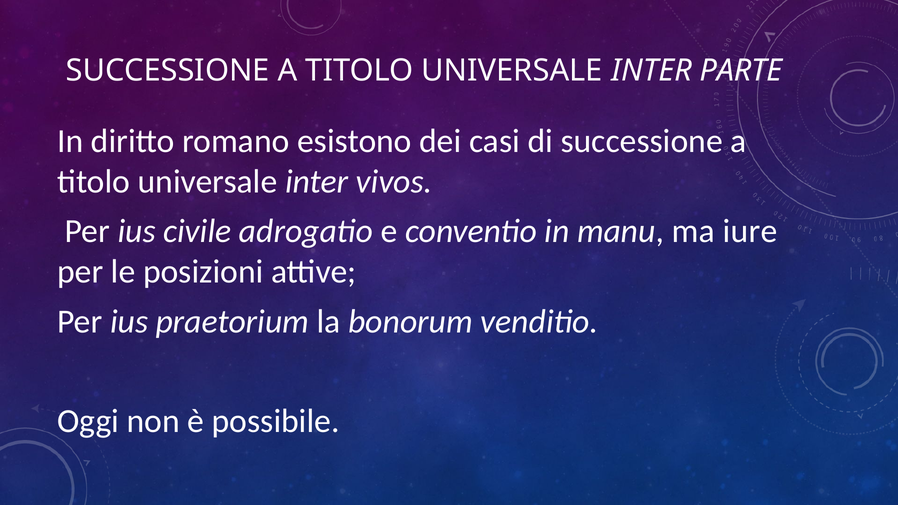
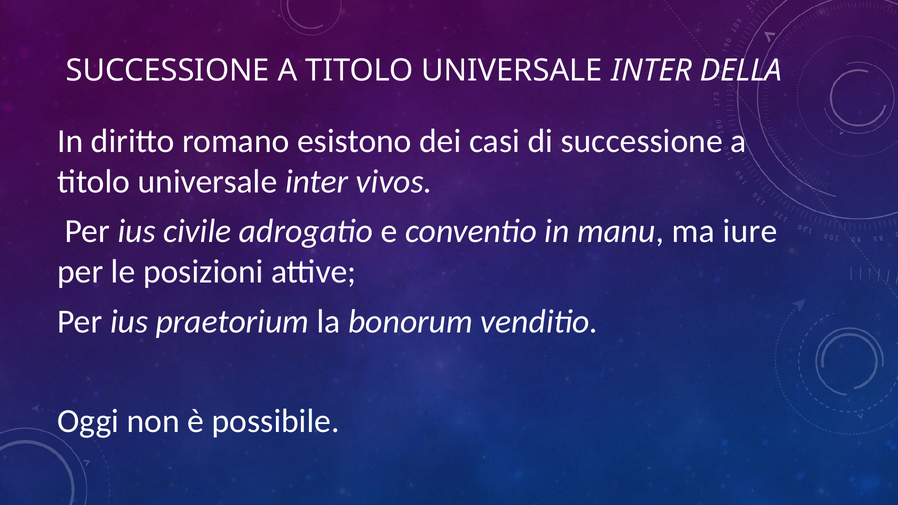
PARTE: PARTE -> DELLA (741, 71)
